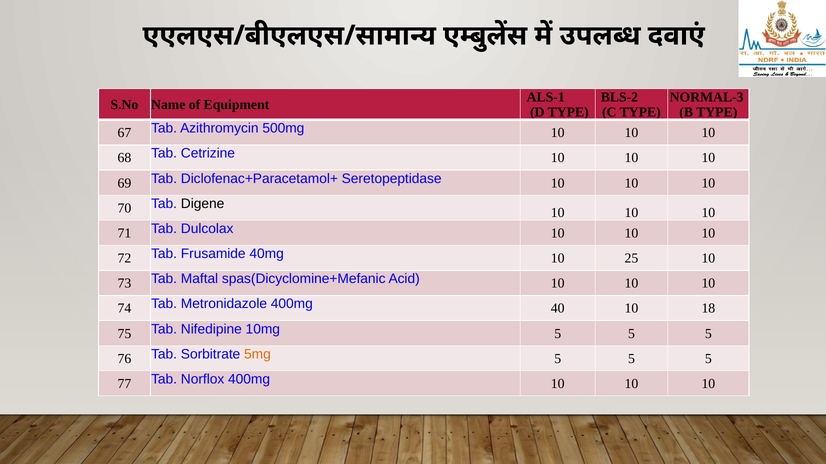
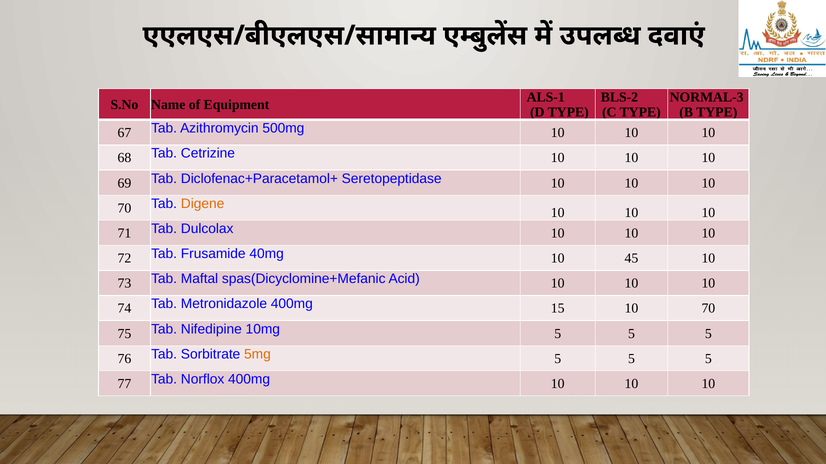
Digene colour: black -> orange (203, 204)
25: 25 -> 45 (631, 259)
40: 40 -> 15 (558, 309)
18: 18 -> 70 (708, 309)
